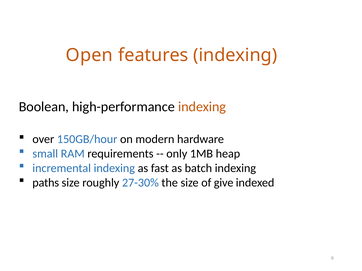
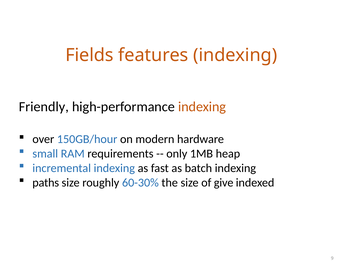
Open: Open -> Fields (89, 55)
Boolean: Boolean -> Friendly (44, 107)
27-30%: 27-30% -> 60-30% (140, 183)
